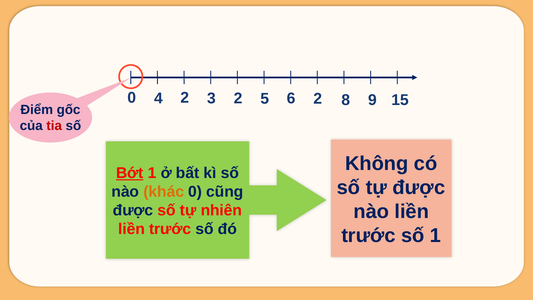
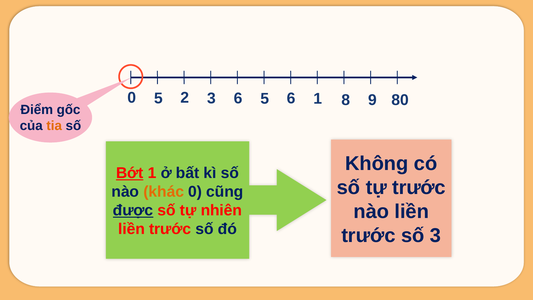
4: 4 -> 5 (158, 98)
3 2: 2 -> 6 (238, 98)
6 2: 2 -> 1 (318, 99)
15: 15 -> 80 (400, 100)
tia colour: red -> orange (54, 126)
tự được: được -> trước (419, 188)
được underline: none -> present (133, 210)
số 1: 1 -> 3 (435, 236)
